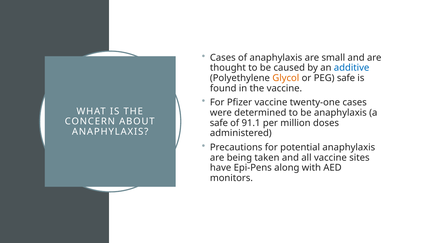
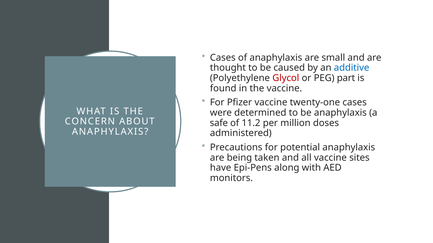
Glycol colour: orange -> red (286, 78)
PEG safe: safe -> part (346, 78)
91.1: 91.1 -> 11.2 (251, 123)
